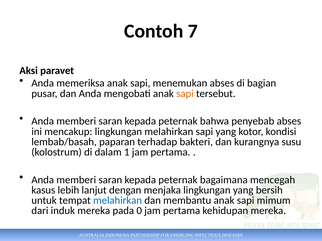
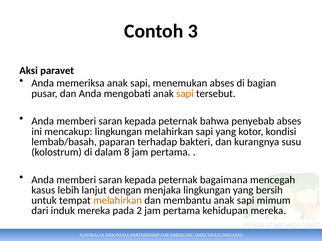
7: 7 -> 3 (193, 31)
1: 1 -> 8 (127, 152)
melahirkan colour: blue -> orange (118, 201)
0: 0 -> 2 (139, 211)
